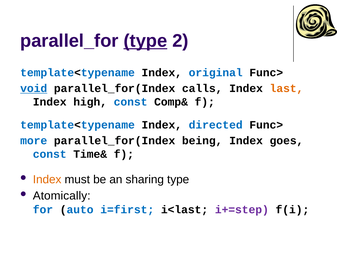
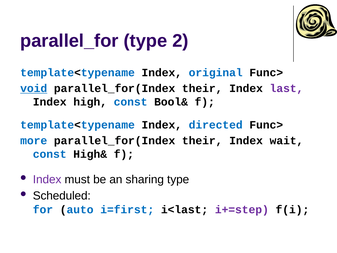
type underline: present -> none (145, 41)
calls: calls -> their (202, 88)
last colour: orange -> purple (287, 88)
Comp&: Comp& -> Bool& (171, 102)
being: being -> their (202, 140)
goes: goes -> wait (287, 140)
Time&: Time& -> High& (90, 154)
Index colour: orange -> purple (47, 179)
Atomically: Atomically -> Scheduled (62, 196)
